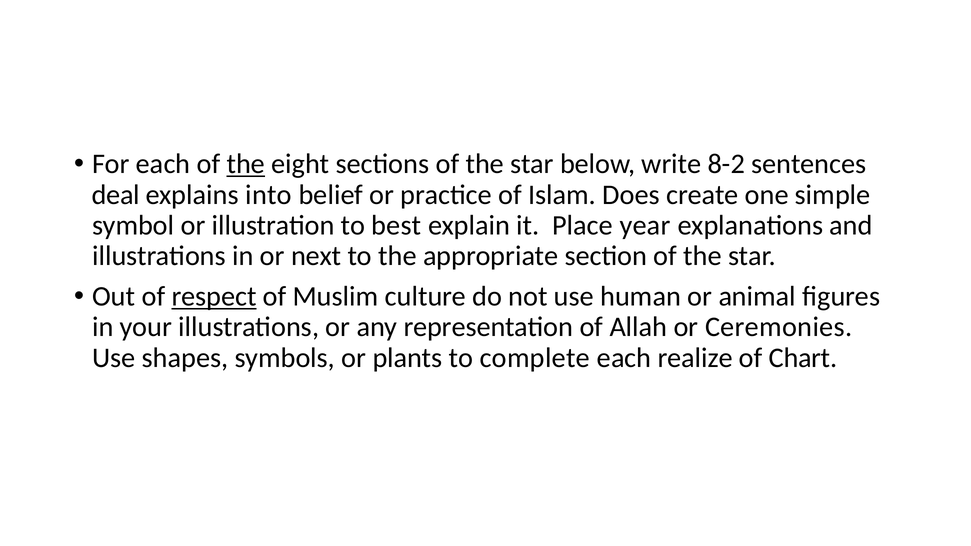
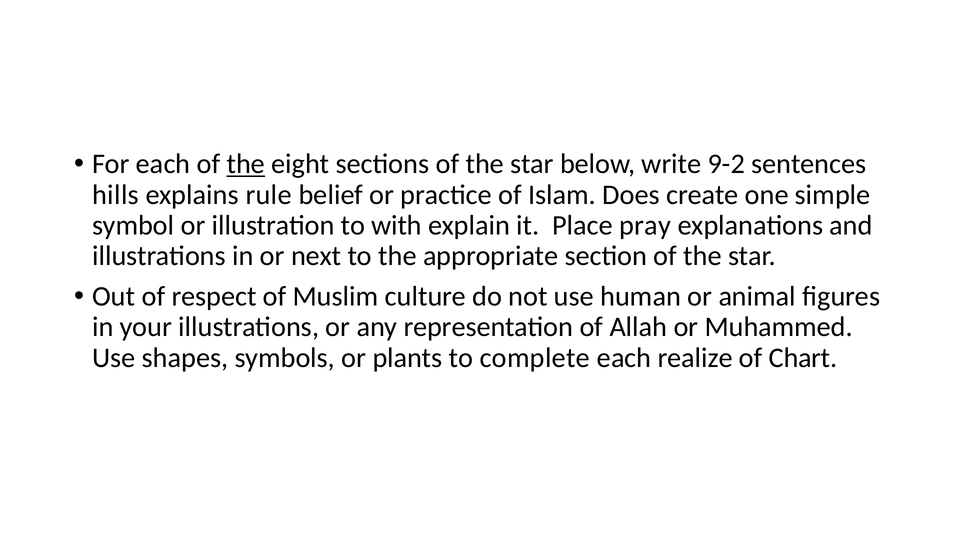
8-2: 8-2 -> 9-2 (726, 164)
deal: deal -> hills (116, 195)
into: into -> rule (269, 195)
best: best -> with (397, 225)
year: year -> pray (645, 225)
respect underline: present -> none (214, 297)
Ceremonies: Ceremonies -> Muhammed (779, 327)
